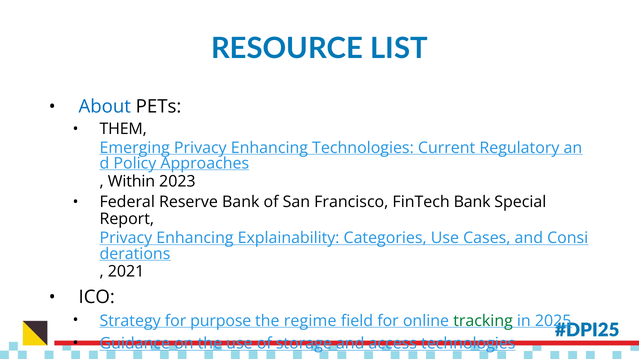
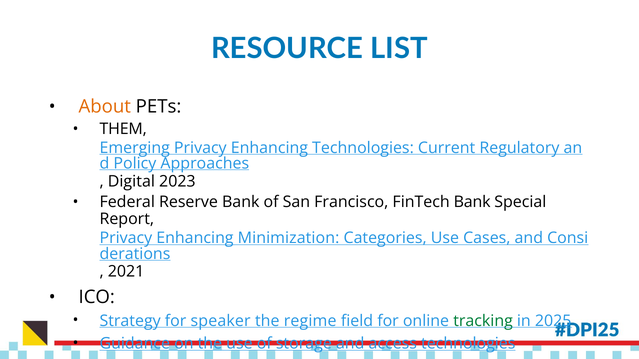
About colour: blue -> orange (105, 107)
Within: Within -> Digital (131, 182)
Explainability: Explainability -> Minimization (289, 238)
purpose: purpose -> speaker (221, 321)
